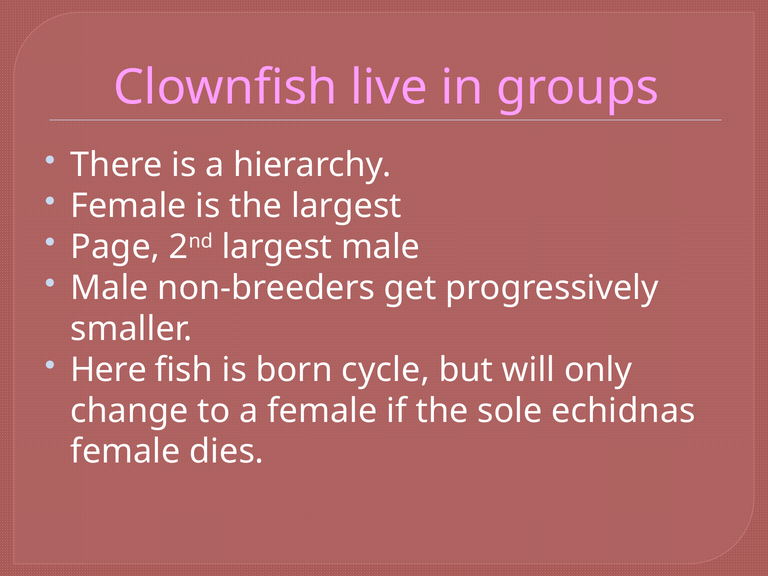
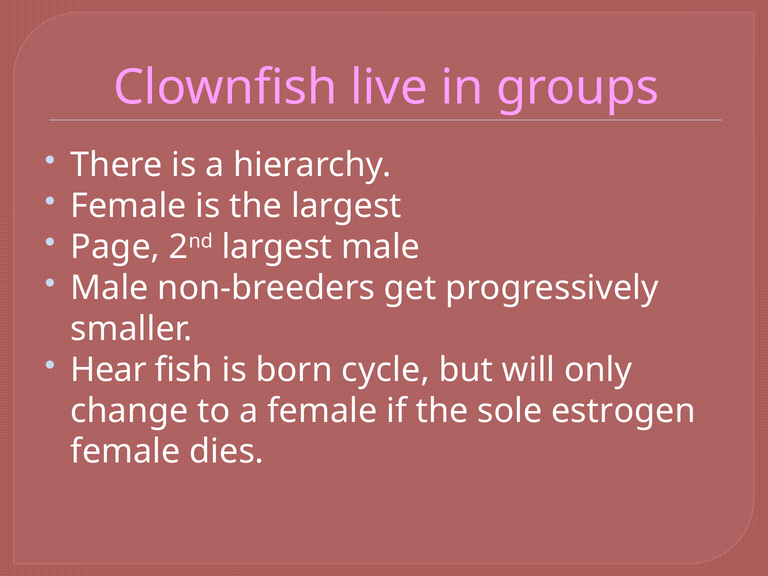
Here: Here -> Hear (108, 370)
echidnas: echidnas -> estrogen (623, 411)
